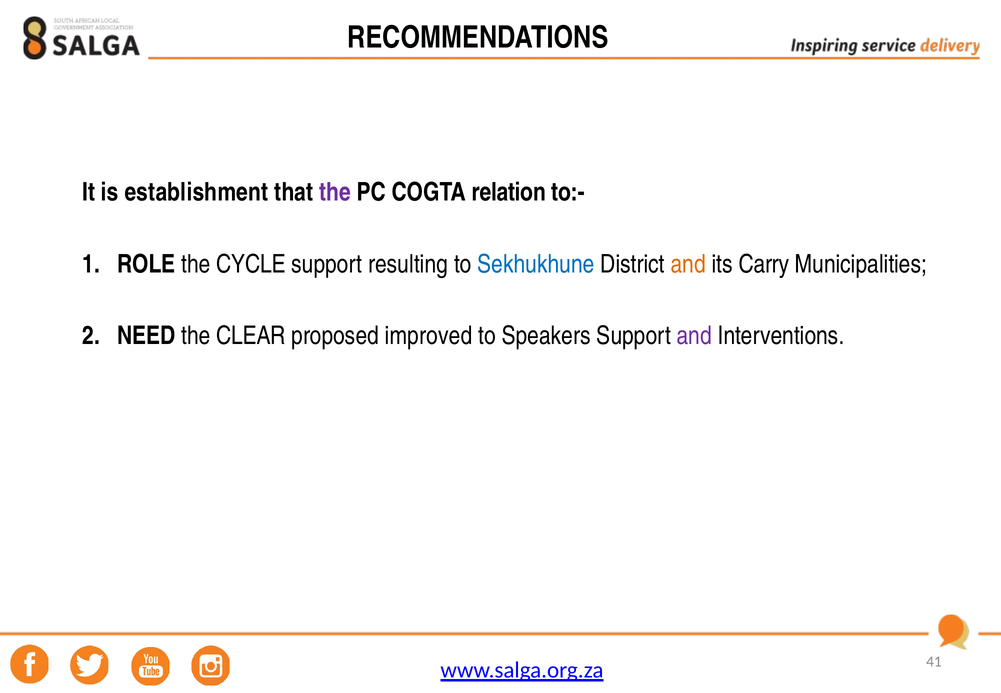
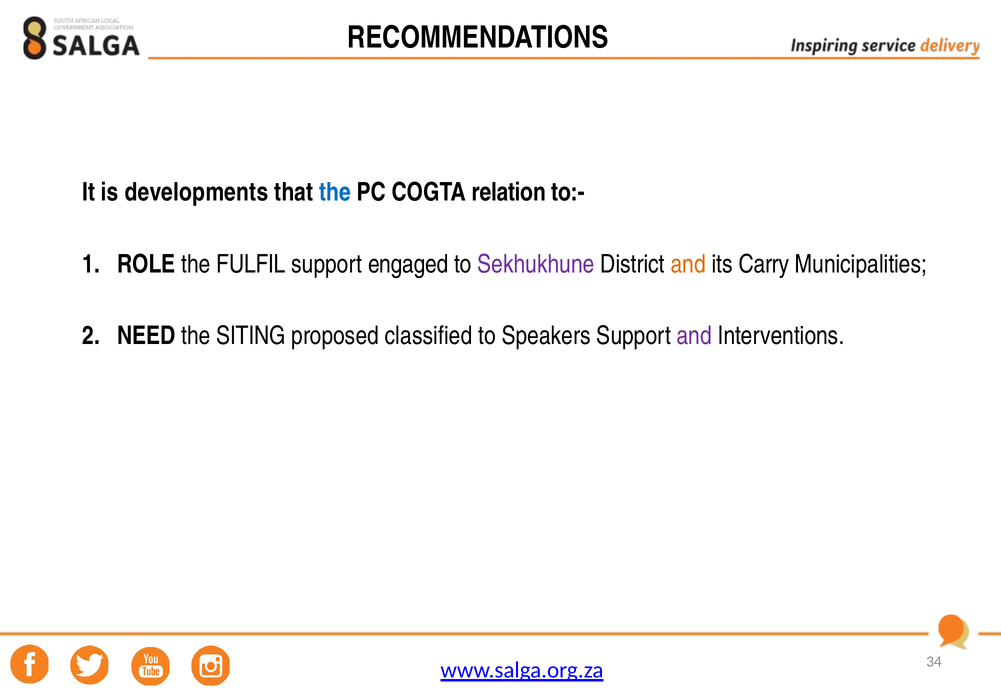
establishment: establishment -> developments (196, 192)
the colour: purple -> blue (335, 192)
CYCLE: CYCLE -> FULFIL (251, 264)
resulting: resulting -> engaged (408, 264)
Sekhukhune colour: blue -> purple (536, 264)
CLEAR: CLEAR -> SITING (251, 336)
improved: improved -> classified (429, 336)
41: 41 -> 34 (934, 662)
